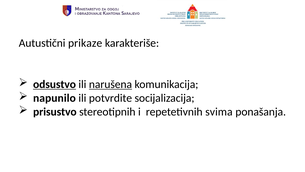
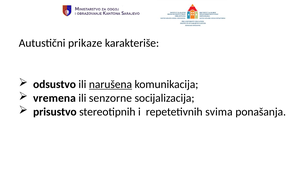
odsustvo underline: present -> none (55, 84)
napunilo: napunilo -> vremena (54, 98)
potvrdite: potvrdite -> senzorne (110, 98)
